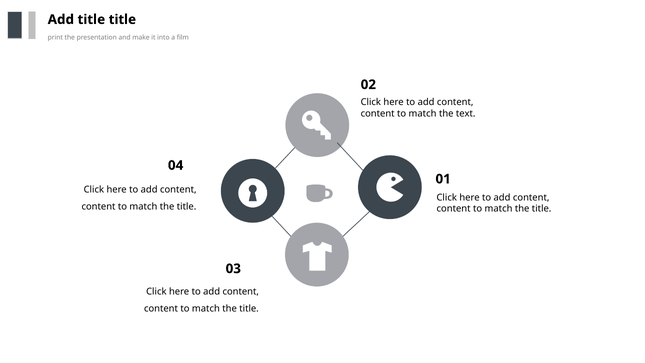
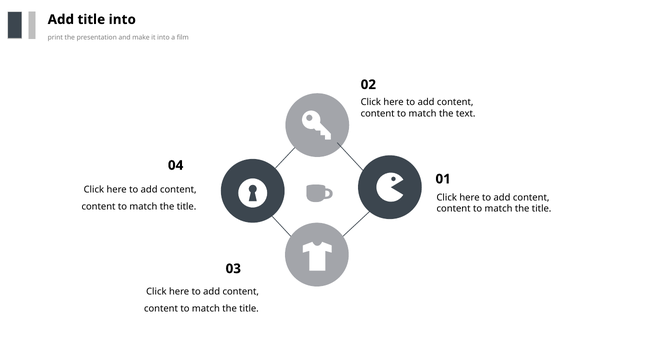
title title: title -> into (122, 20)
